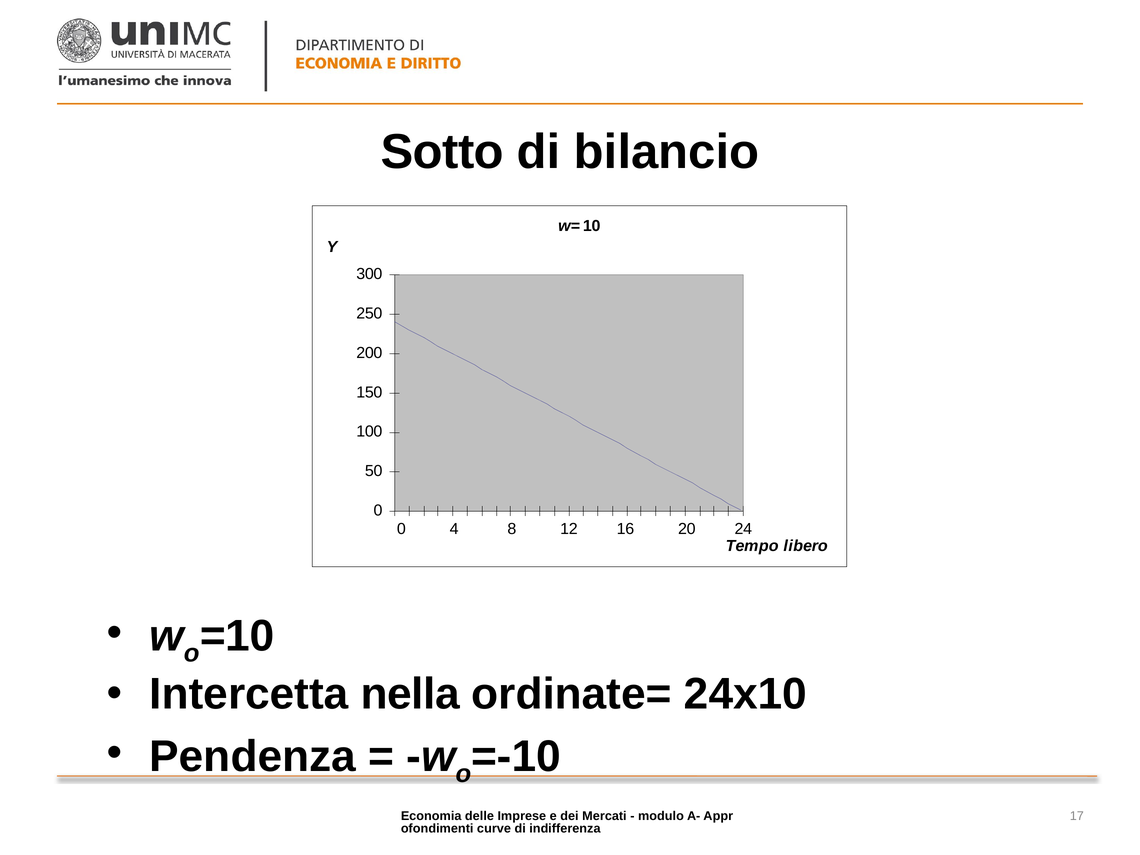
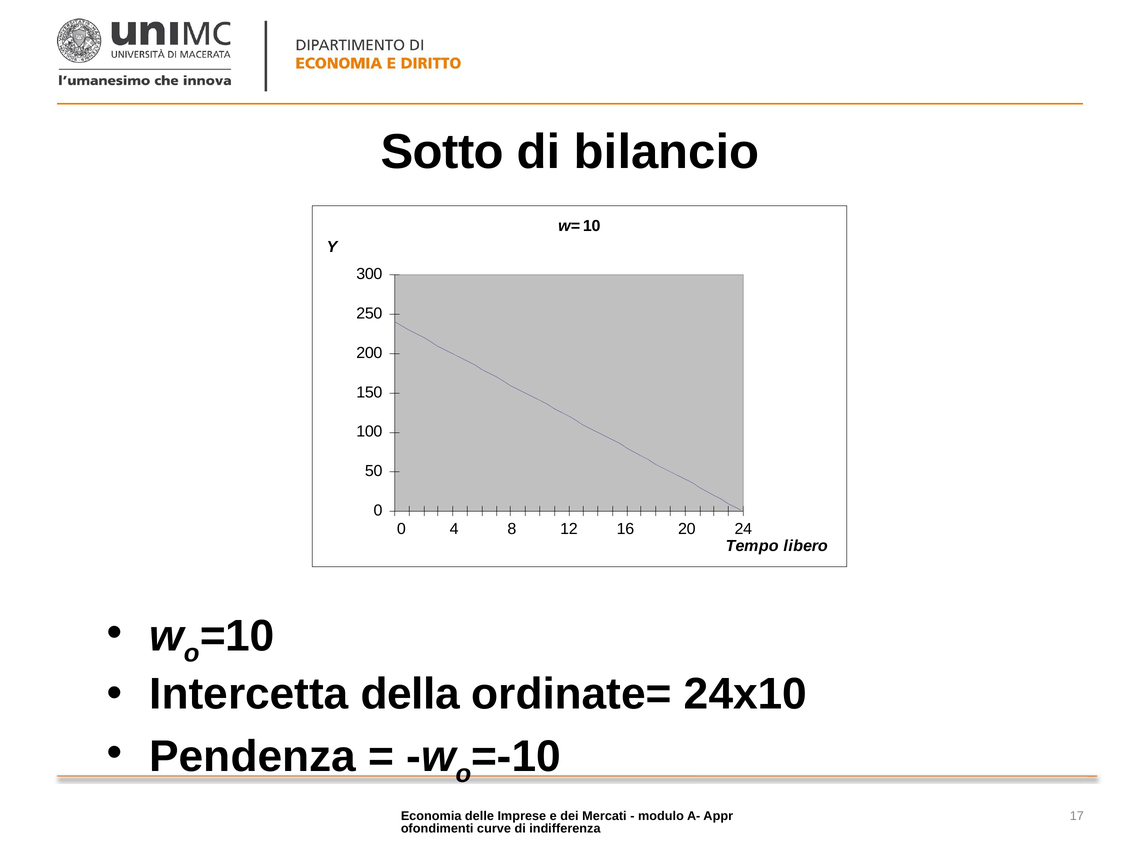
nella: nella -> della (410, 694)
